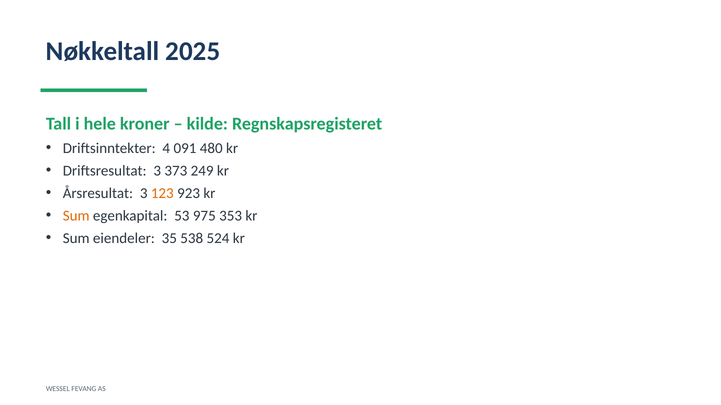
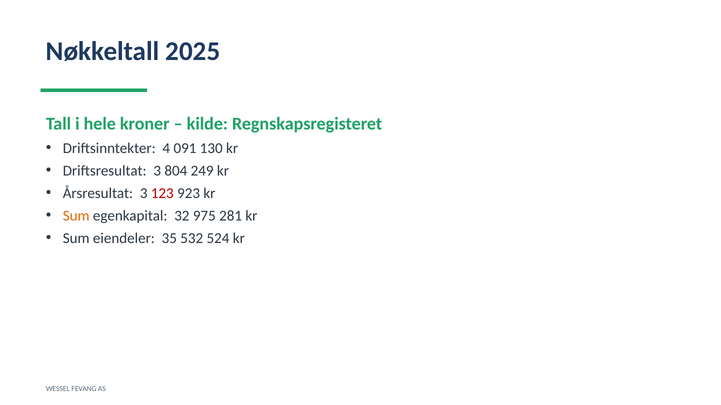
480: 480 -> 130 (211, 148)
373: 373 -> 804 (176, 171)
123 colour: orange -> red (162, 193)
53: 53 -> 32 (182, 216)
353: 353 -> 281 (231, 216)
538: 538 -> 532 (192, 238)
